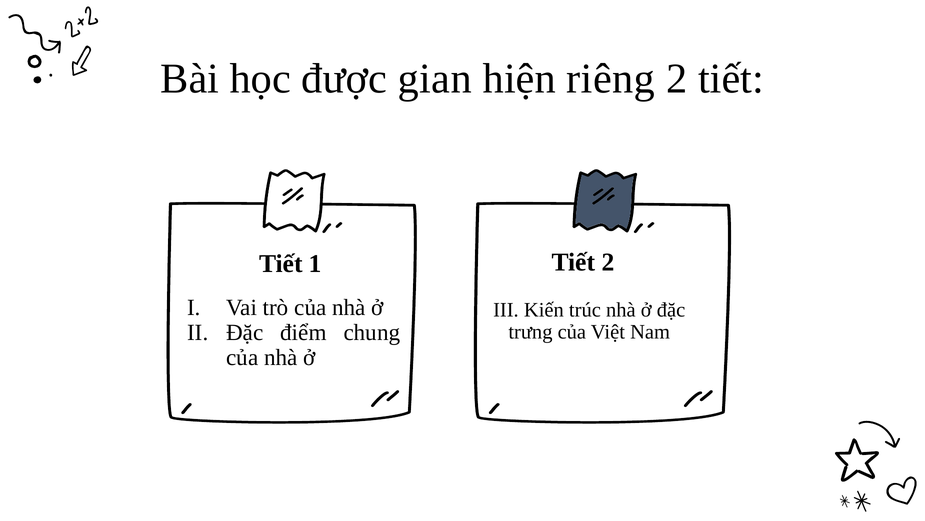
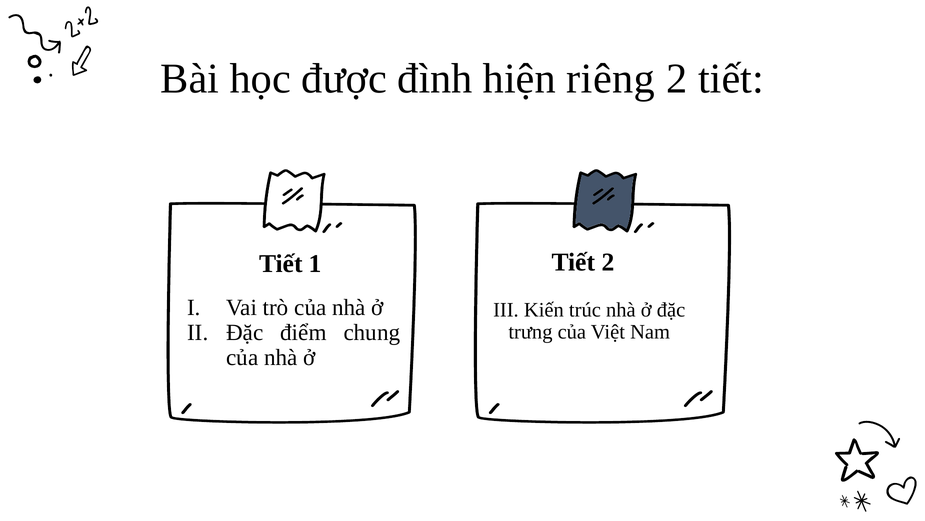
gian: gian -> đình (435, 78)
